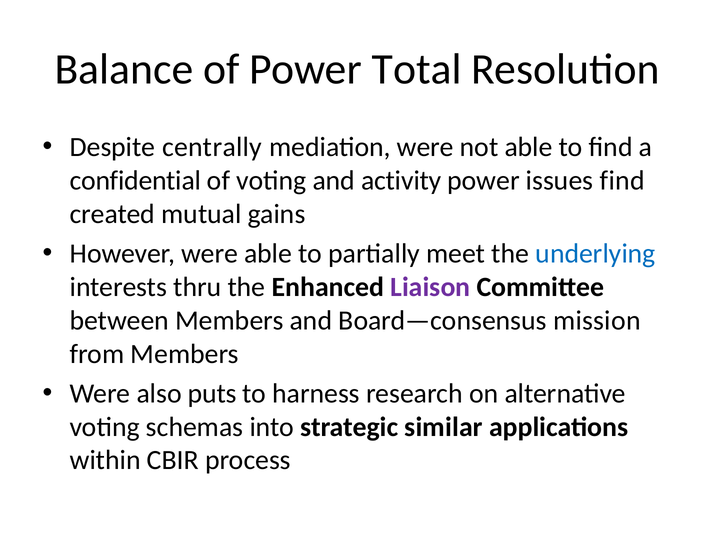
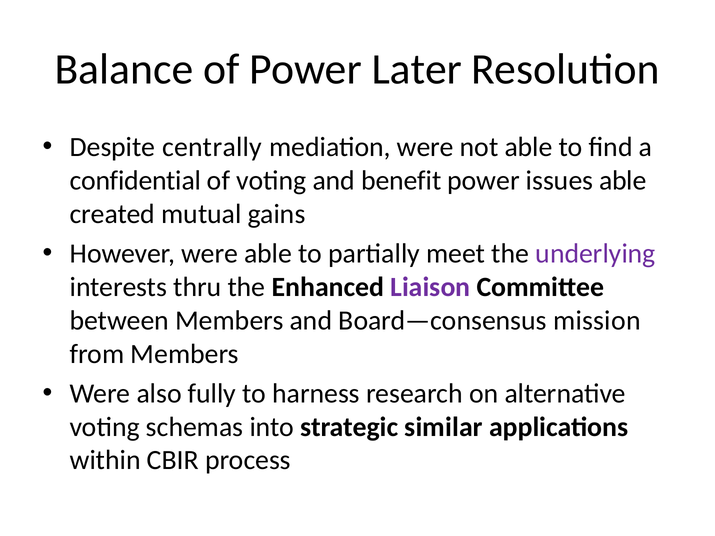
Total: Total -> Later (417, 69)
activity: activity -> benefit (401, 181)
issues find: find -> able (623, 181)
underlying colour: blue -> purple (595, 254)
puts: puts -> fully (212, 394)
